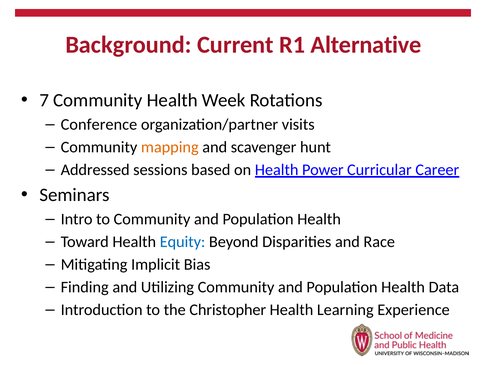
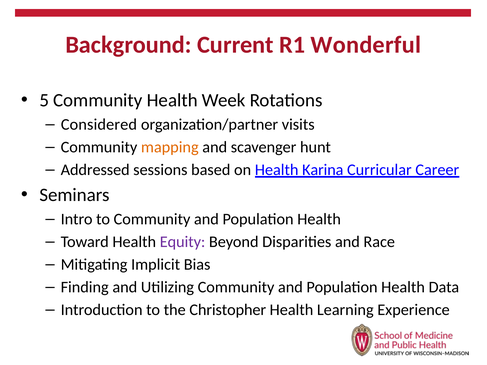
Alternative: Alternative -> Wonderful (366, 45)
7: 7 -> 5 (44, 100)
Conference: Conference -> Considered (99, 125)
Power: Power -> Karina (323, 170)
Equity colour: blue -> purple (183, 242)
